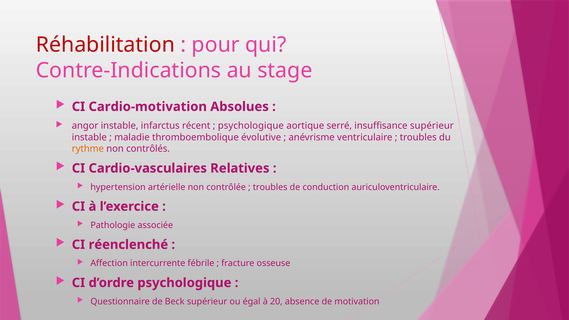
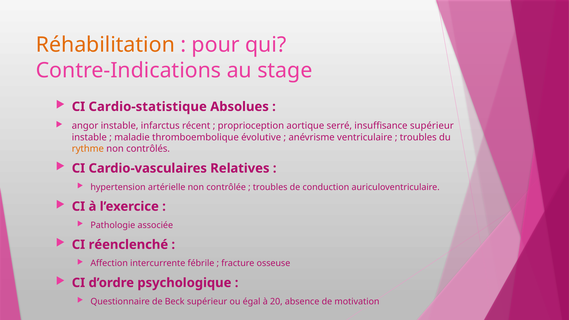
Réhabilitation colour: red -> orange (105, 45)
Cardio-motivation: Cardio-motivation -> Cardio-statistique (148, 107)
psychologique: psychologique -> proprioception (251, 126)
